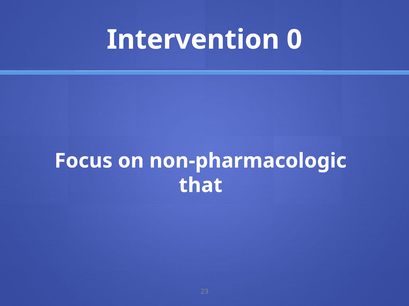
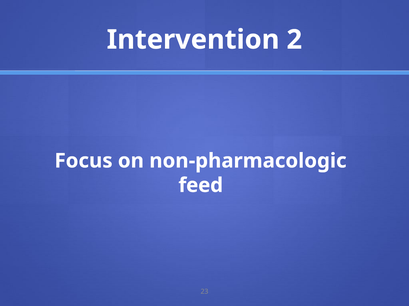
0: 0 -> 2 (294, 40)
that: that -> feed (201, 186)
